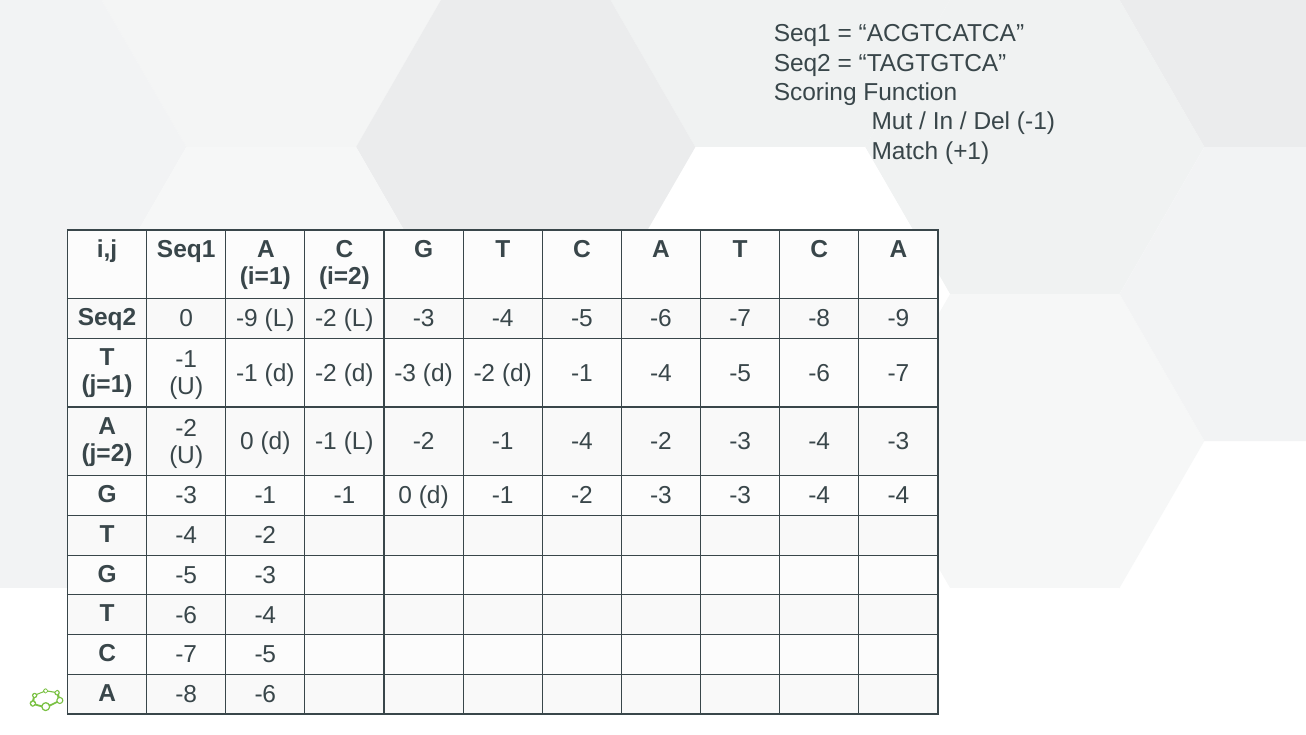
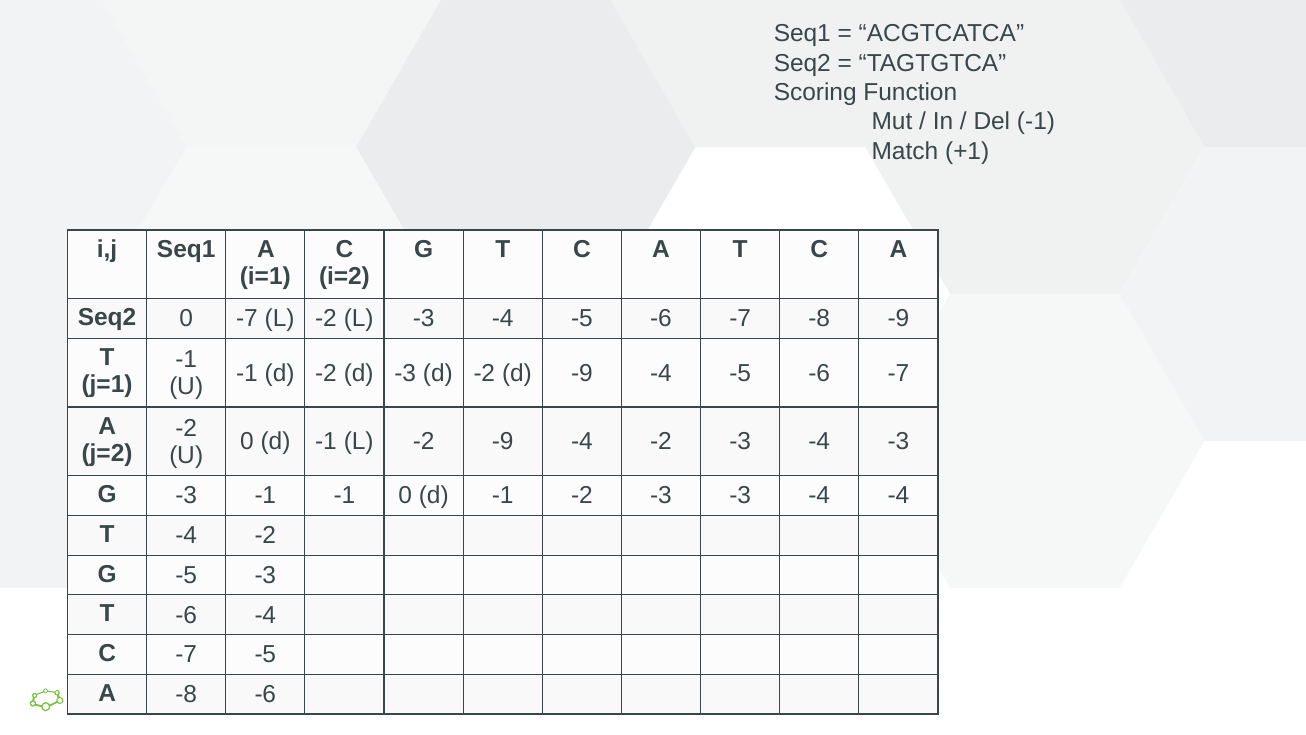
0 -9: -9 -> -7 (247, 319)
-2 d -1: -1 -> -9 (582, 373)
-2 -1: -1 -> -9 (503, 441)
